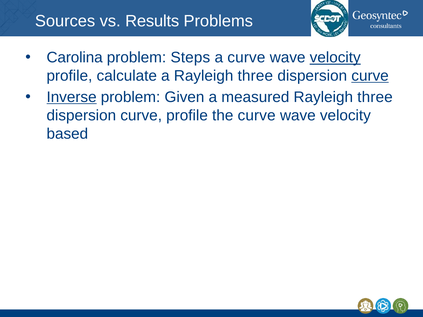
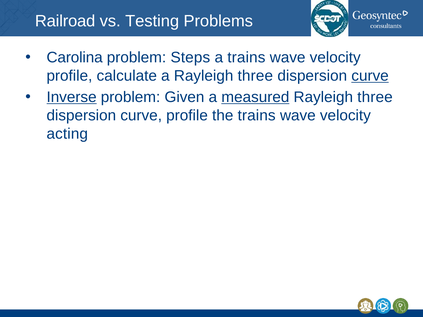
Sources: Sources -> Railroad (65, 21)
Results: Results -> Testing (152, 21)
a curve: curve -> trains (246, 58)
velocity underline: present -> none (335, 58)
measured underline: none -> present (255, 97)
the curve: curve -> trains (257, 116)
based: based -> acting (67, 134)
